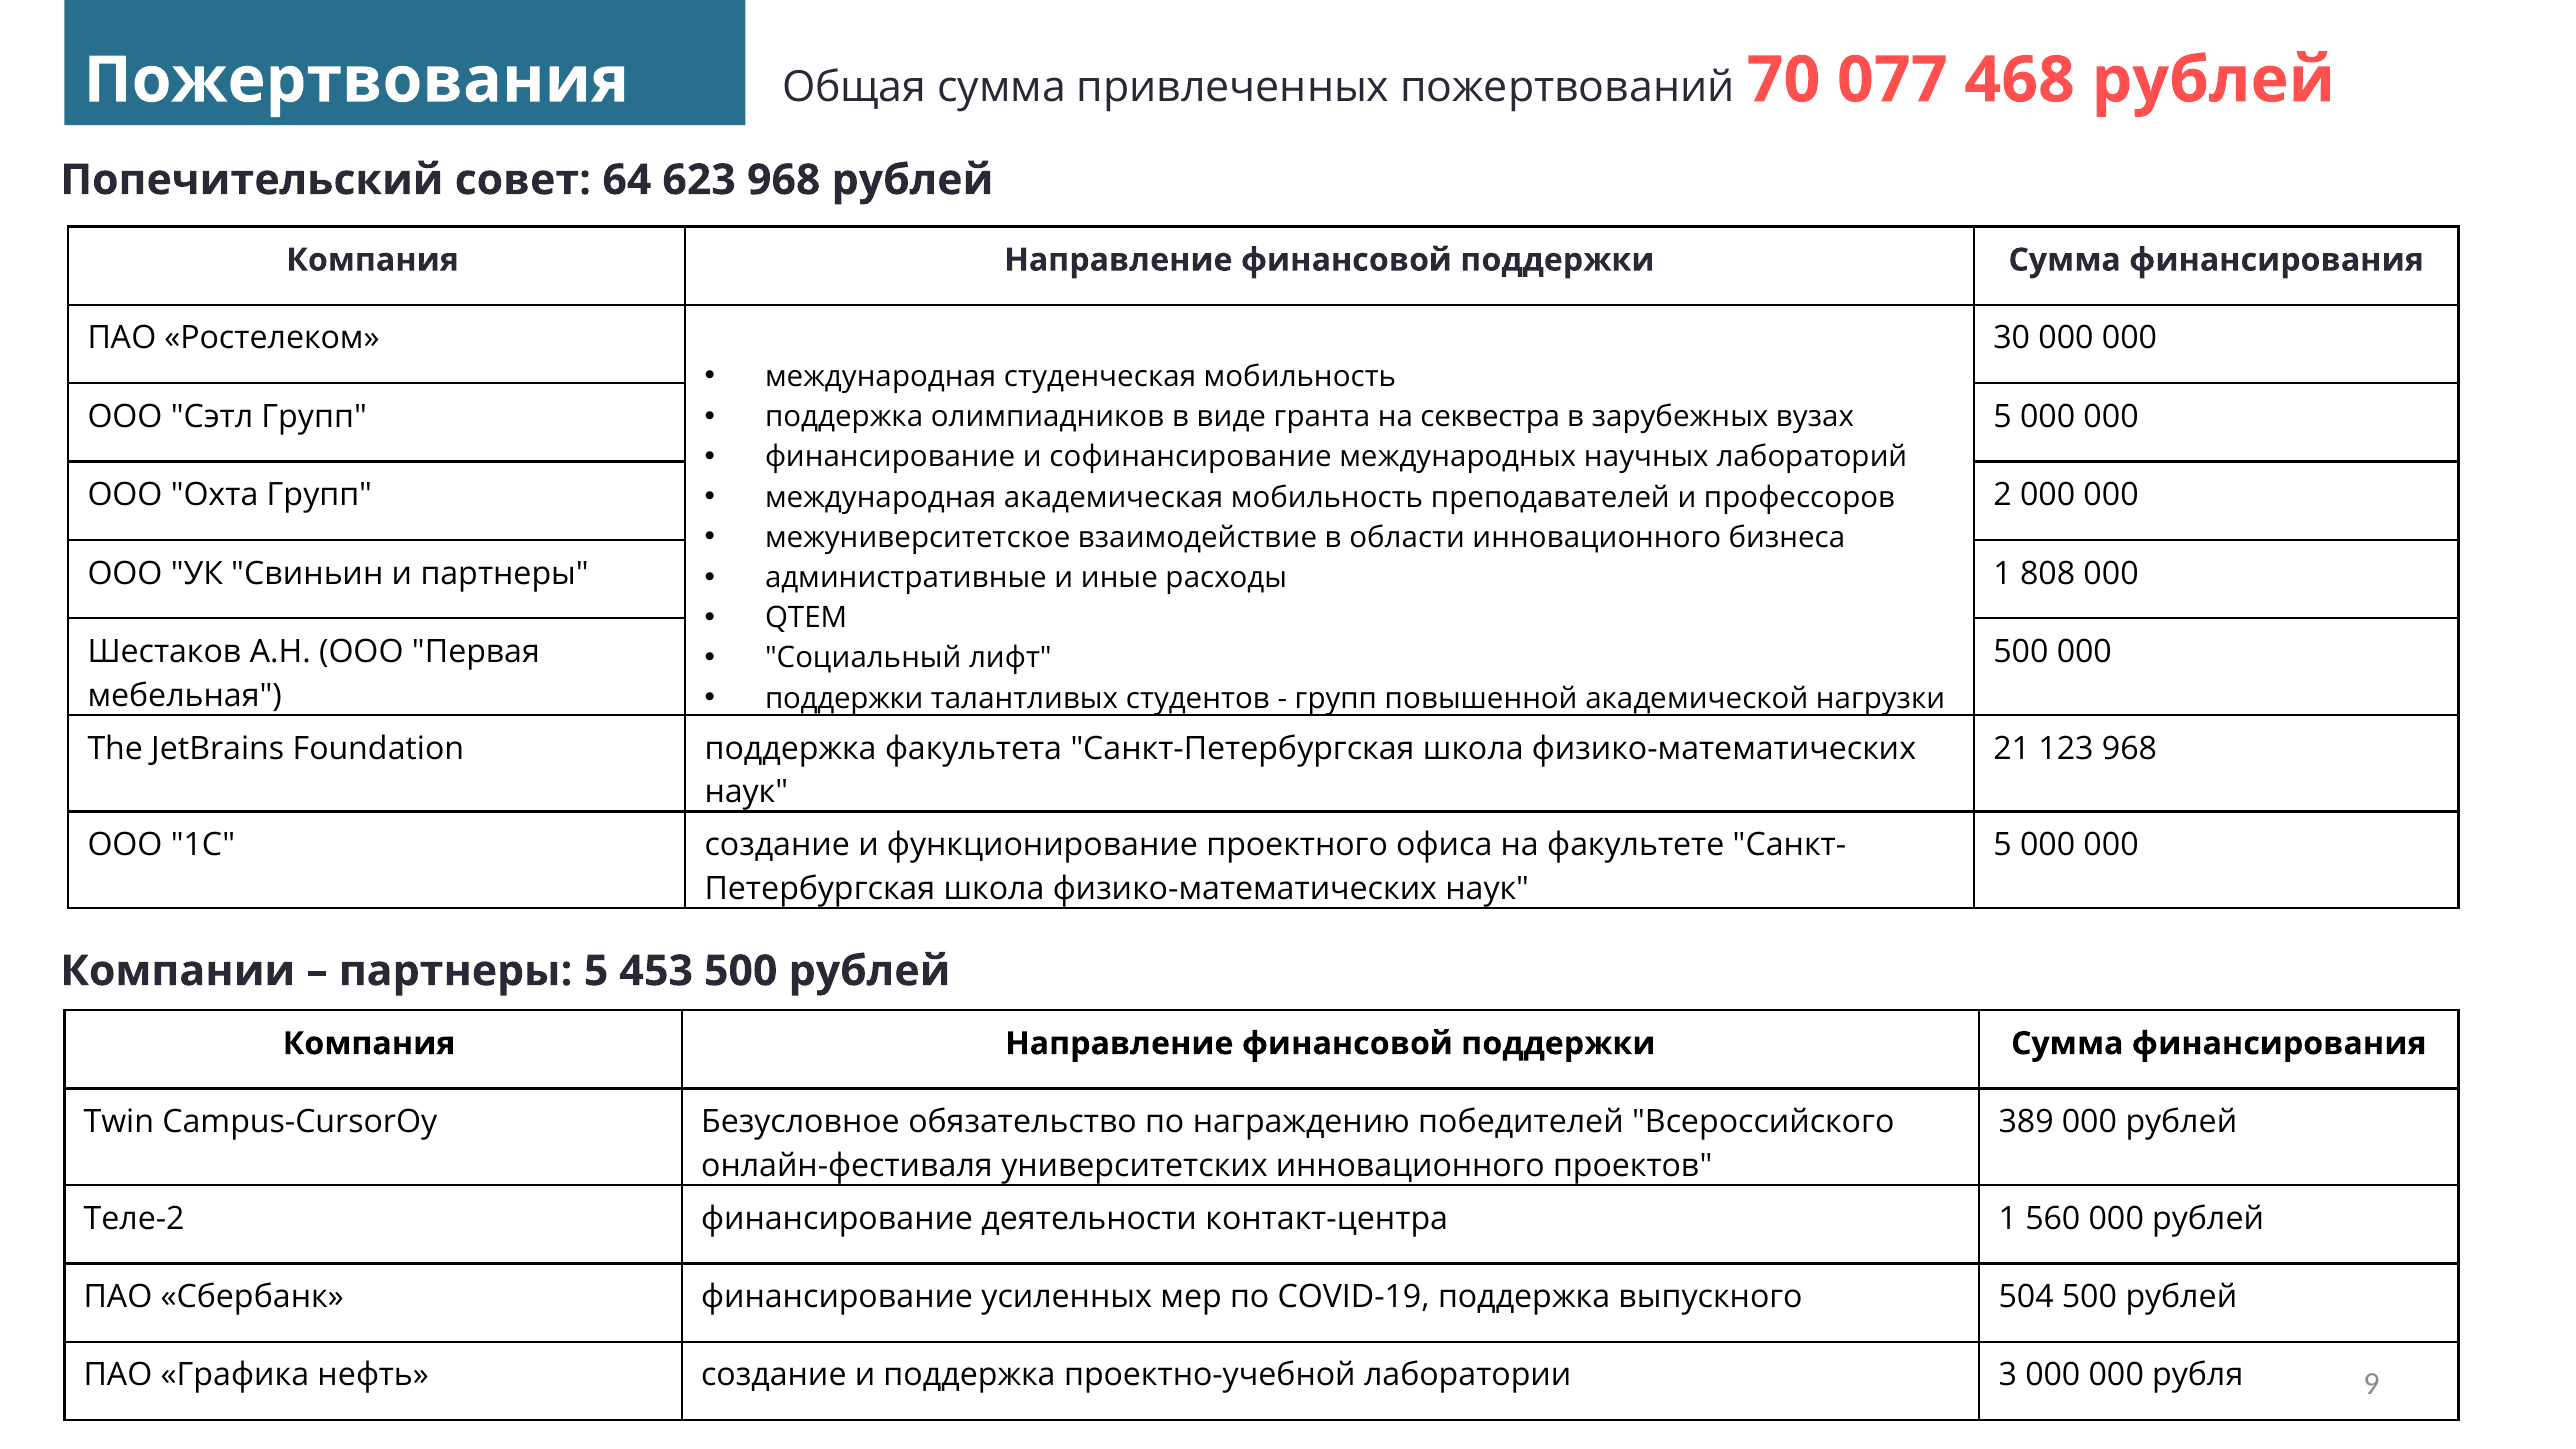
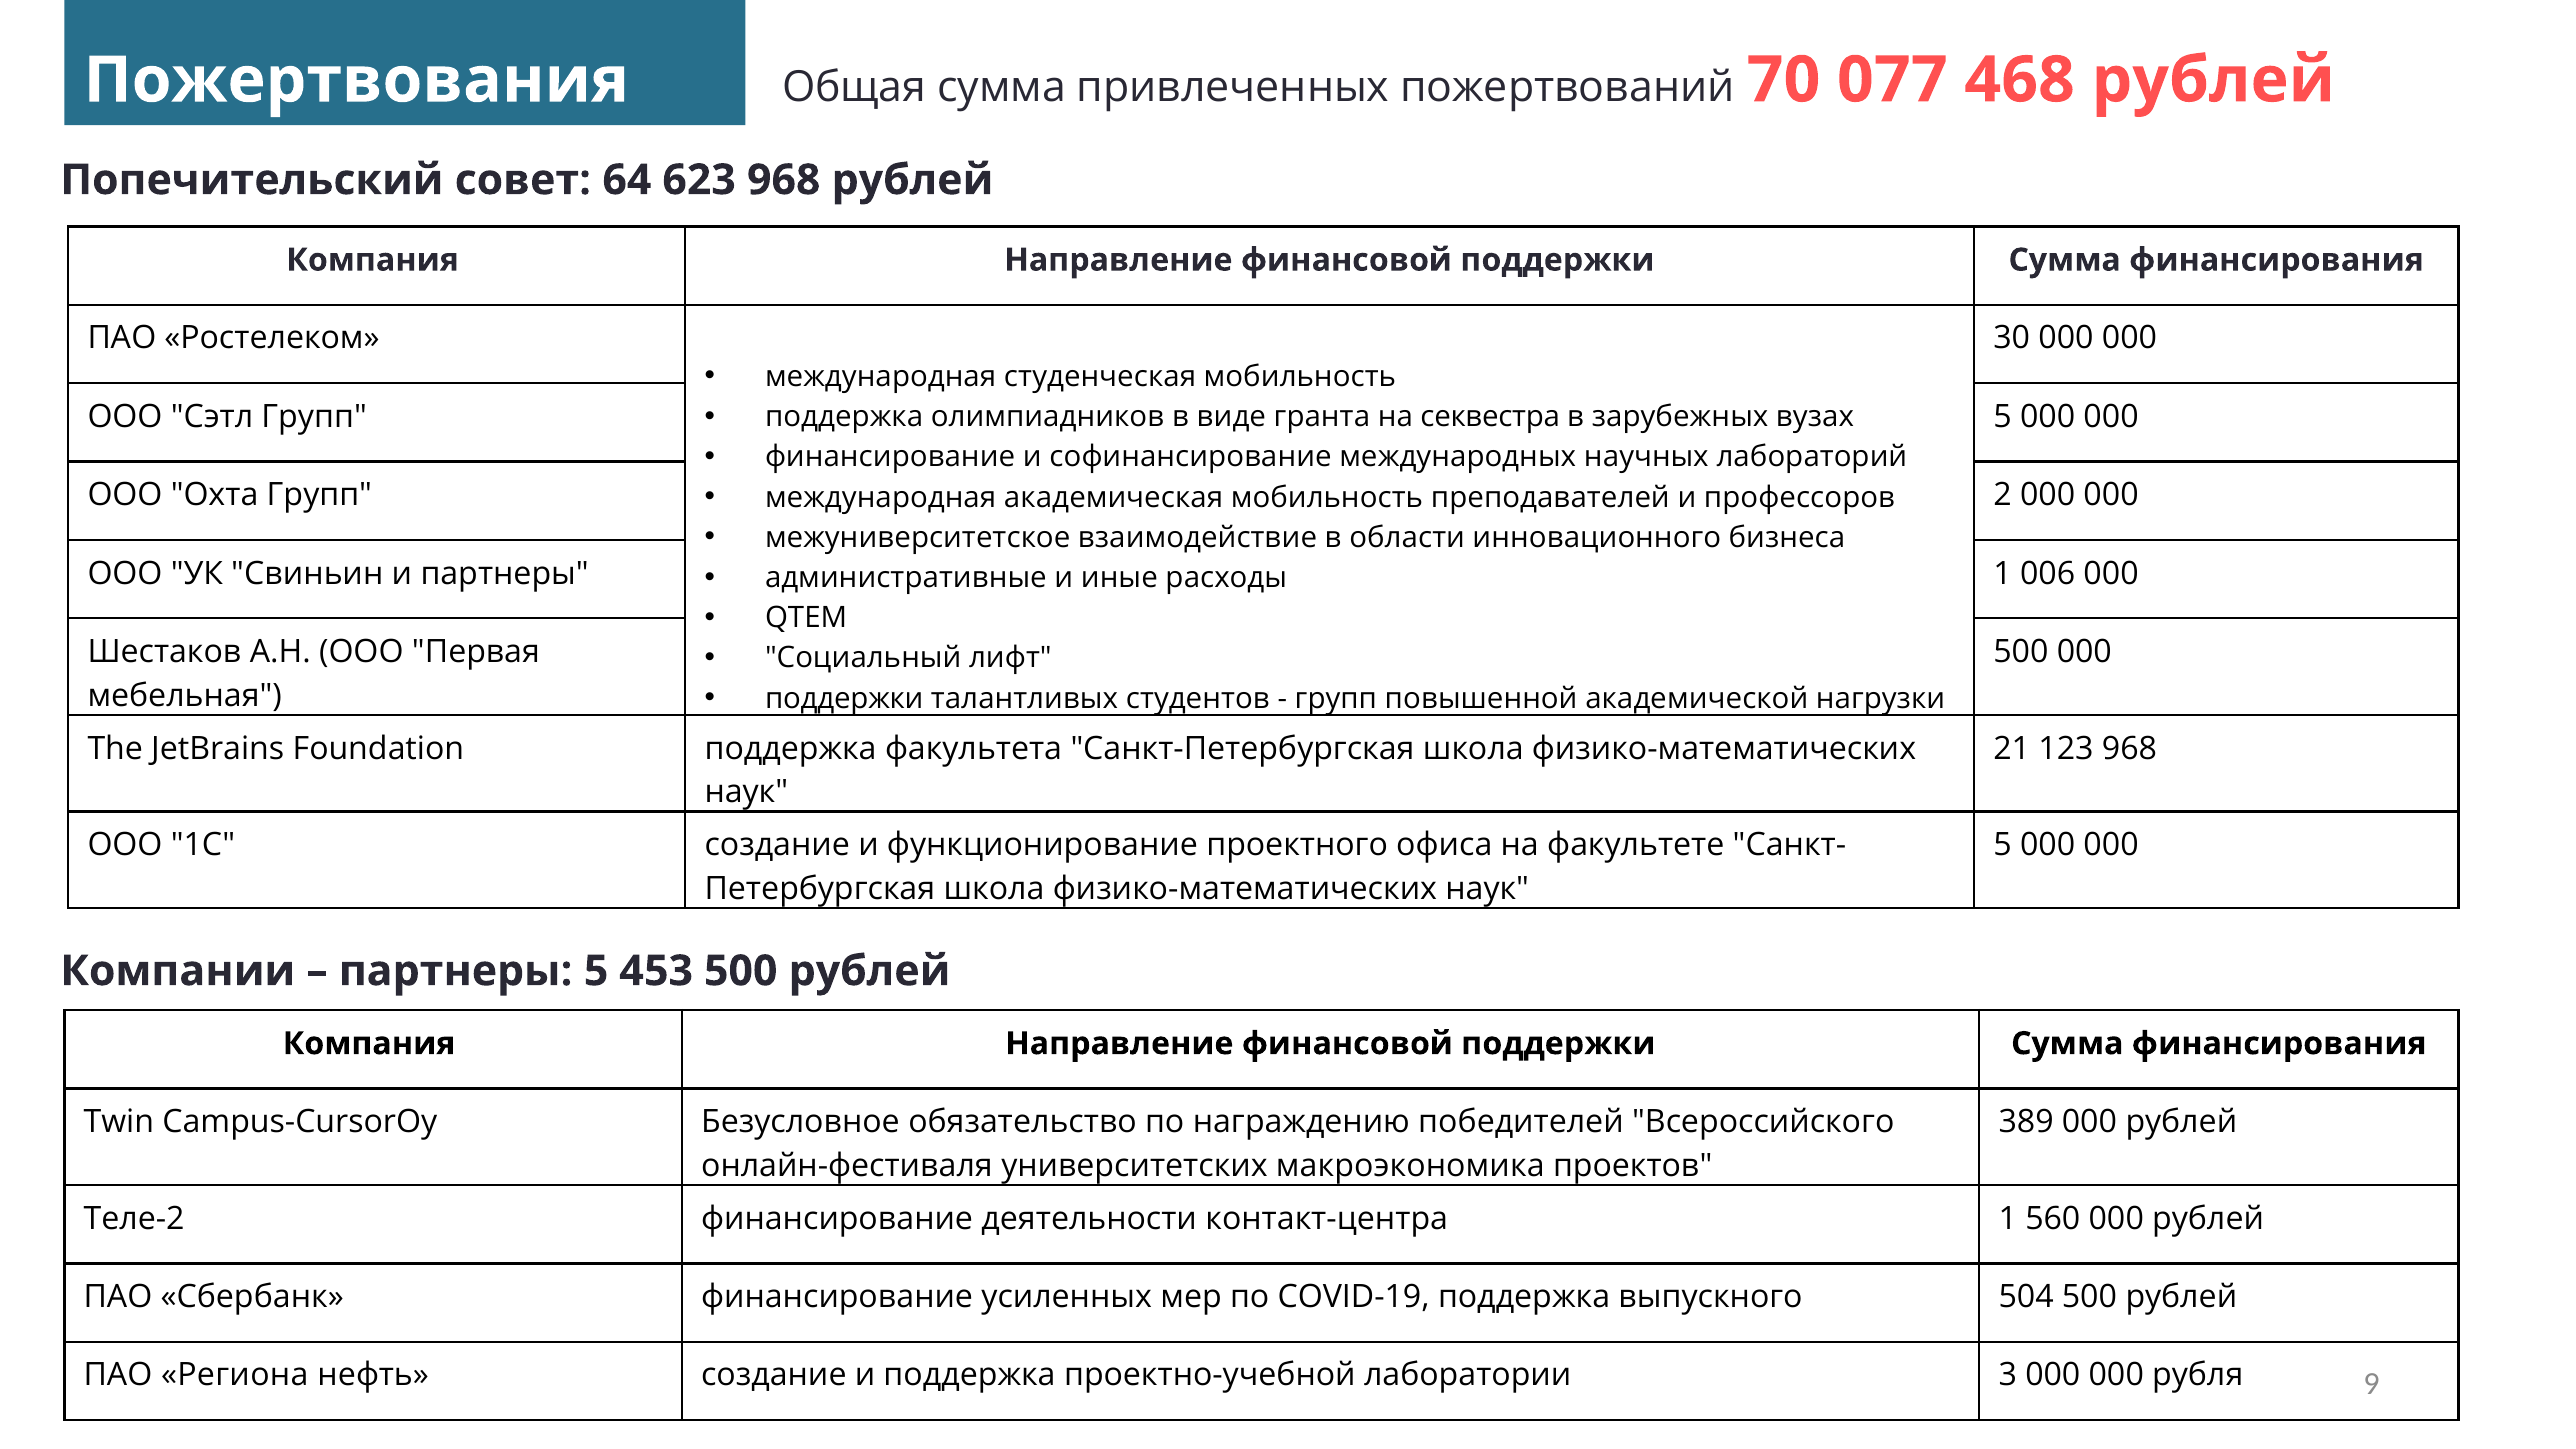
808: 808 -> 006 (2048, 573)
университетских инновационного: инновационного -> макроэкономика (1410, 1166)
Графика: Графика -> Региона (235, 1375)
